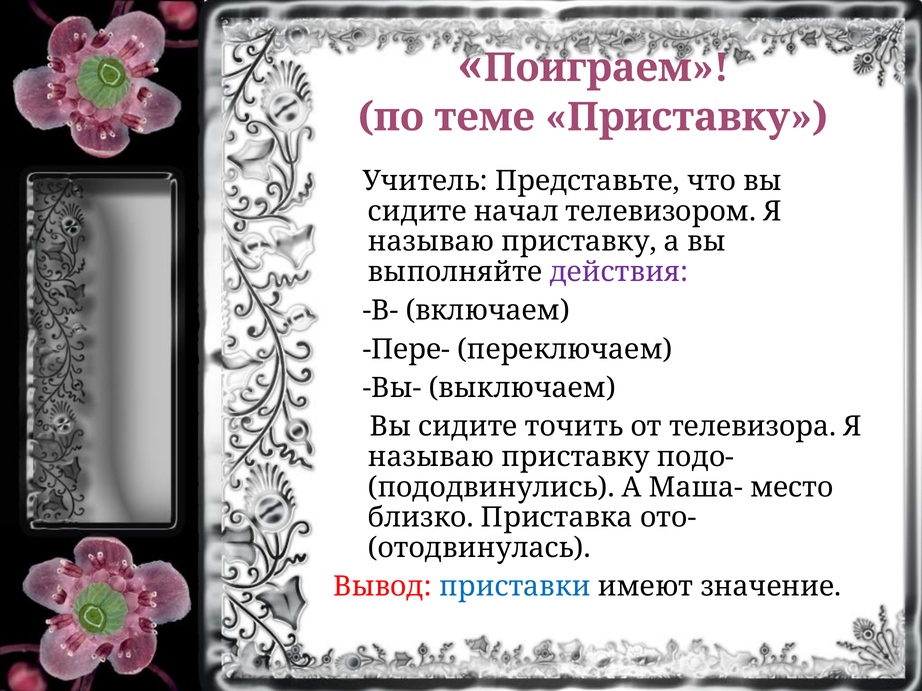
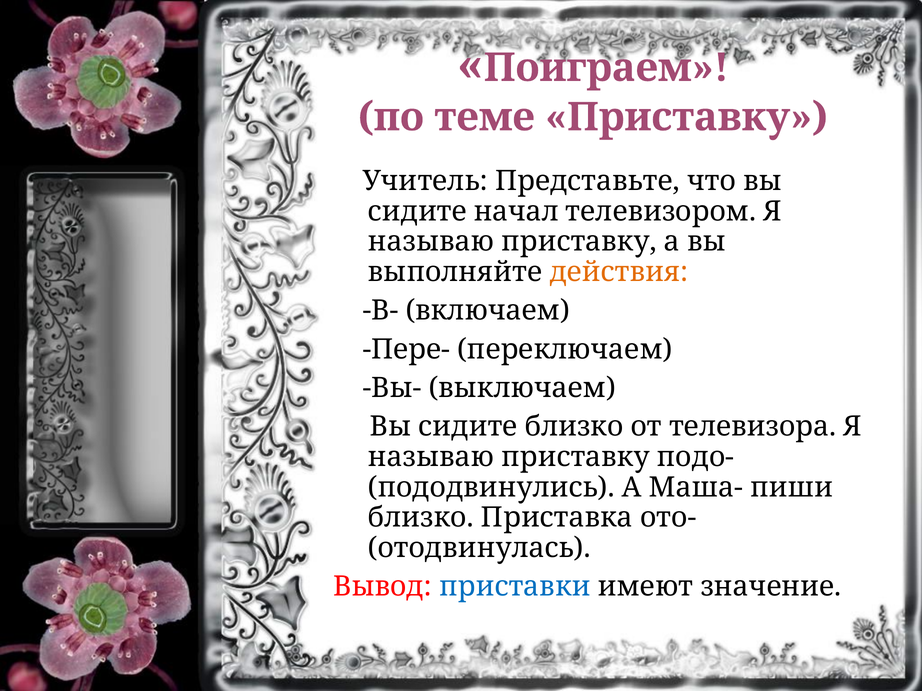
действия colour: purple -> orange (619, 272)
сидите точить: точить -> близко (574, 427)
место: место -> пиши (792, 488)
